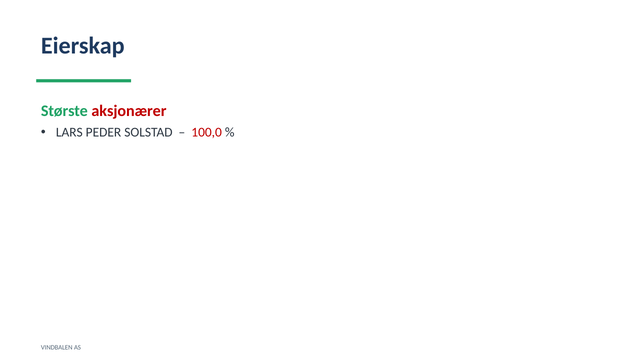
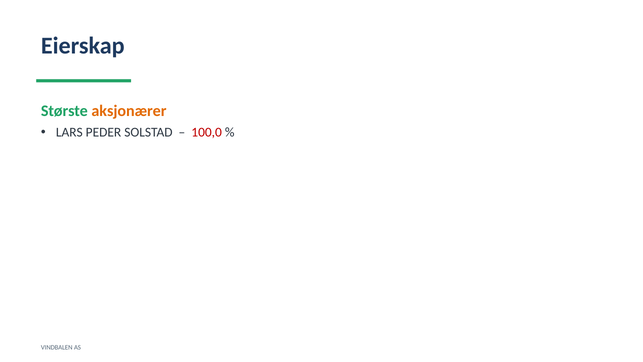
aksjonærer colour: red -> orange (129, 111)
